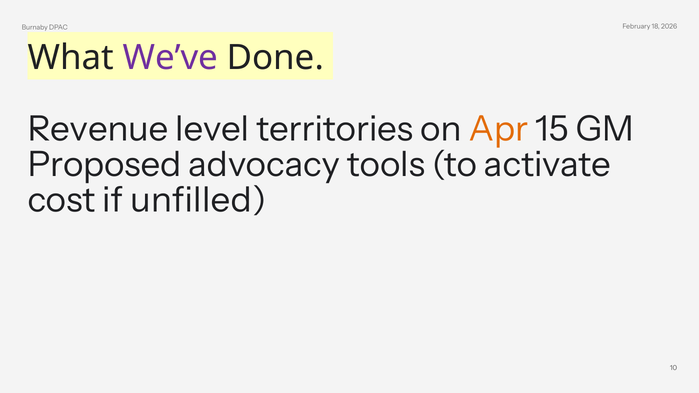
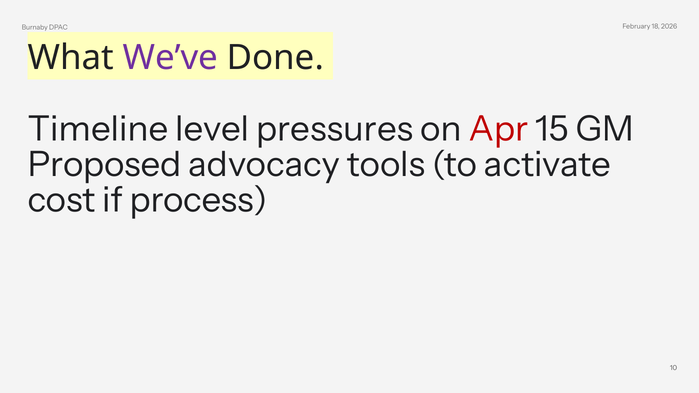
Revenue: Revenue -> Timeline (98, 129)
territories: territories -> pressures (335, 129)
Apr colour: orange -> red (498, 129)
unfilled: unfilled -> process (199, 200)
